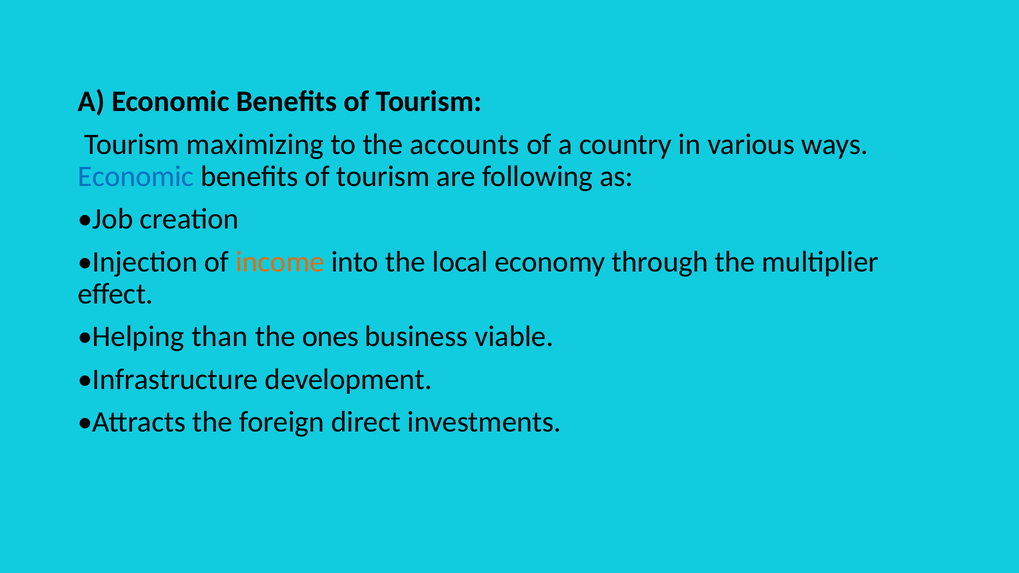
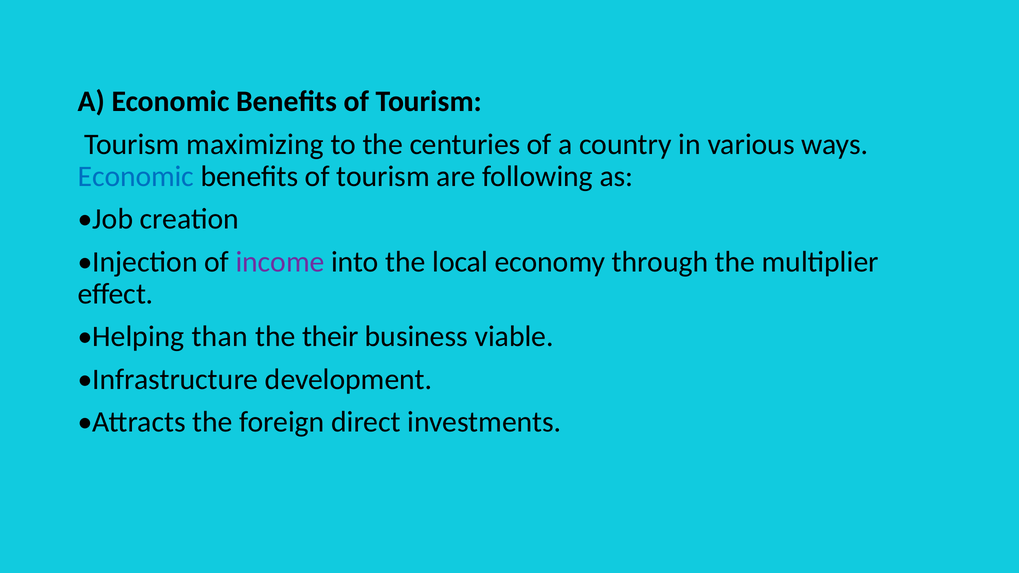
accounts: accounts -> centuries (465, 144)
income colour: orange -> purple (280, 262)
ones: ones -> their (330, 337)
